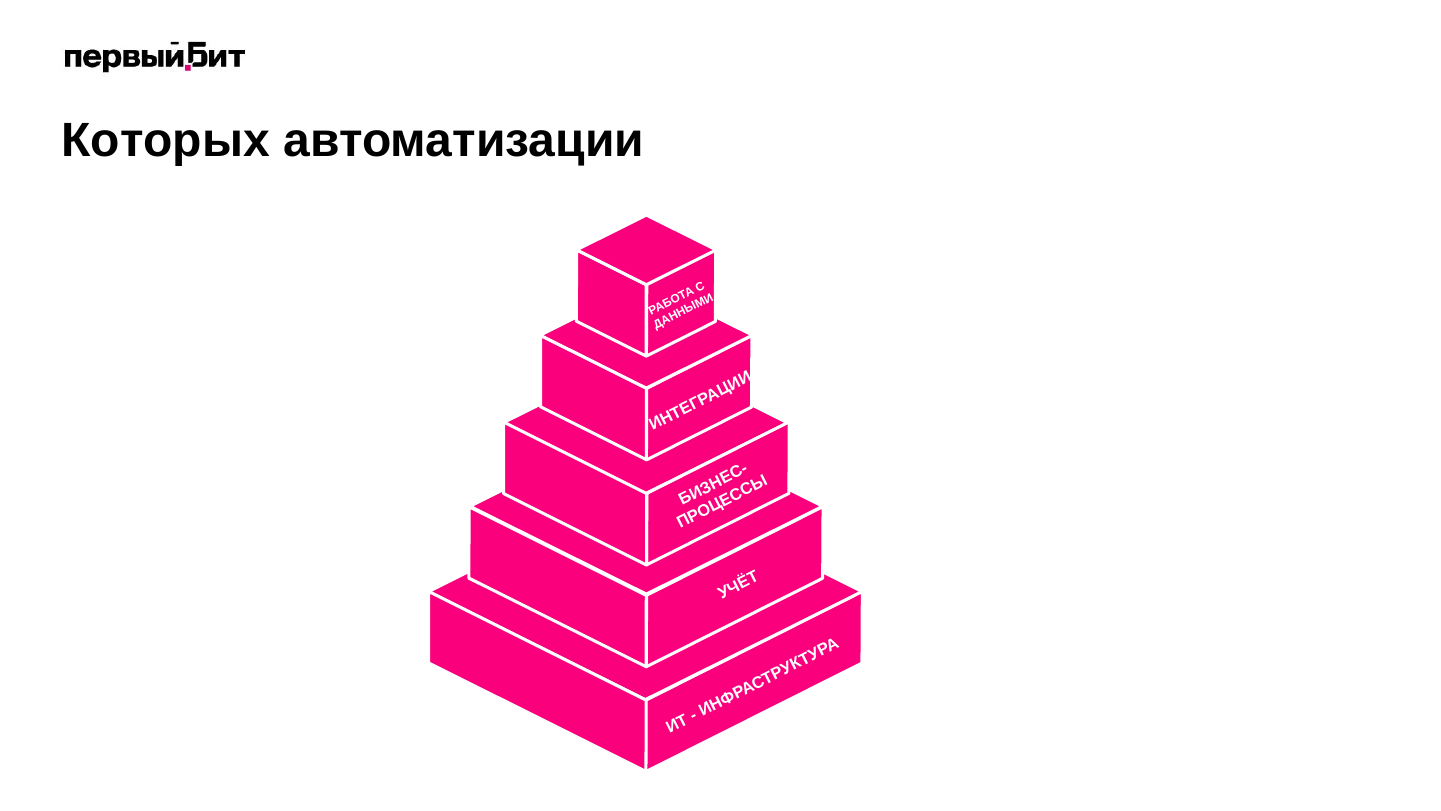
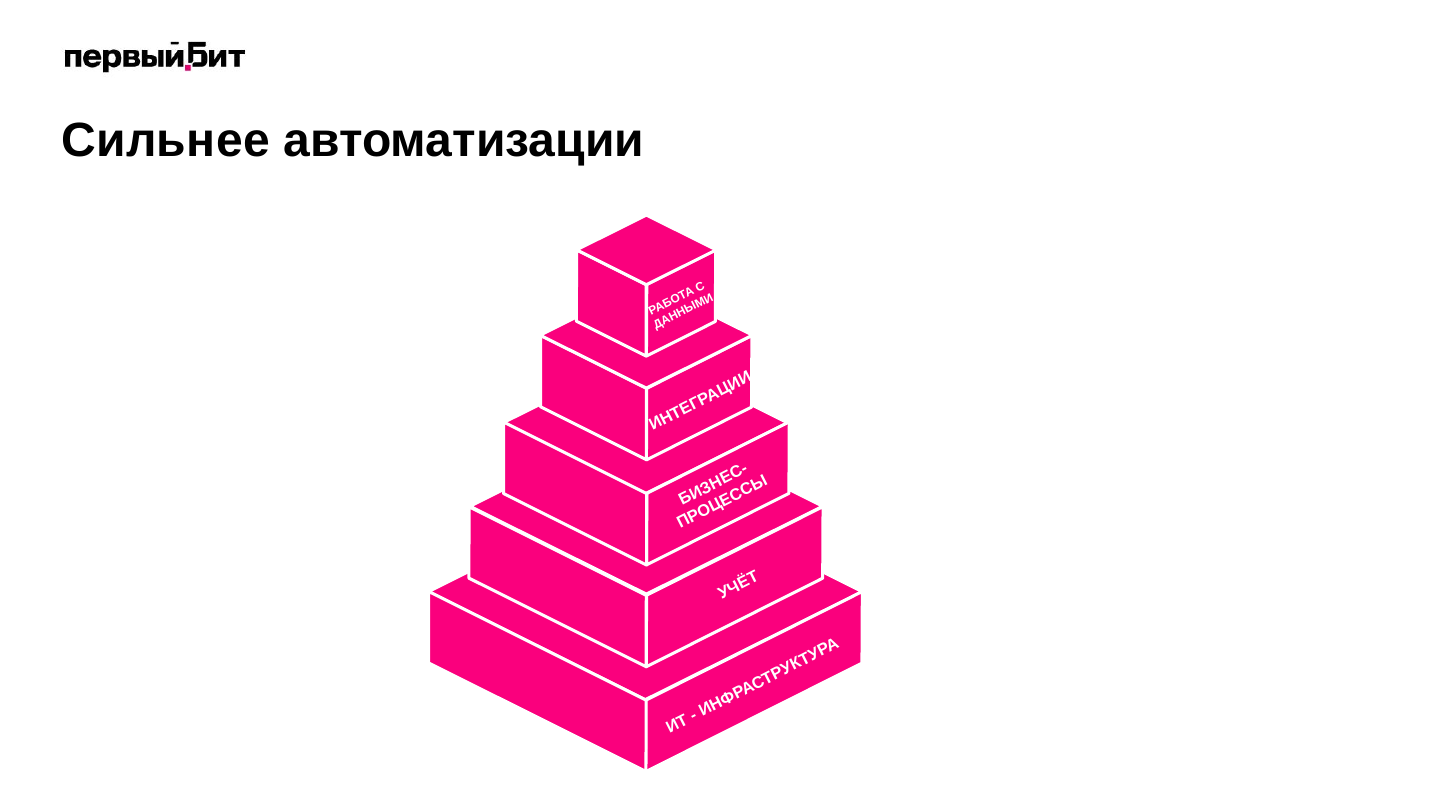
Которых: Которых -> Сильнее (166, 140)
